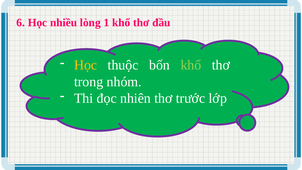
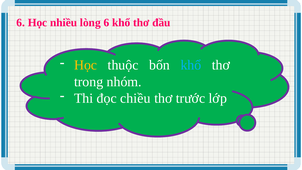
lòng 1: 1 -> 6 (106, 23)
khổ colour: light green -> light blue (191, 65)
nhiên: nhiên -> chiều (135, 98)
